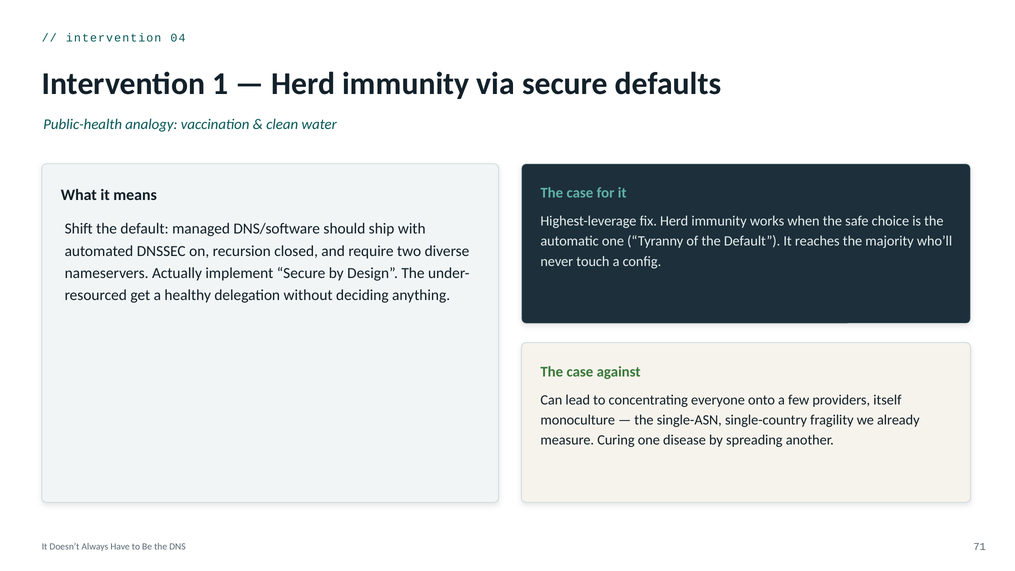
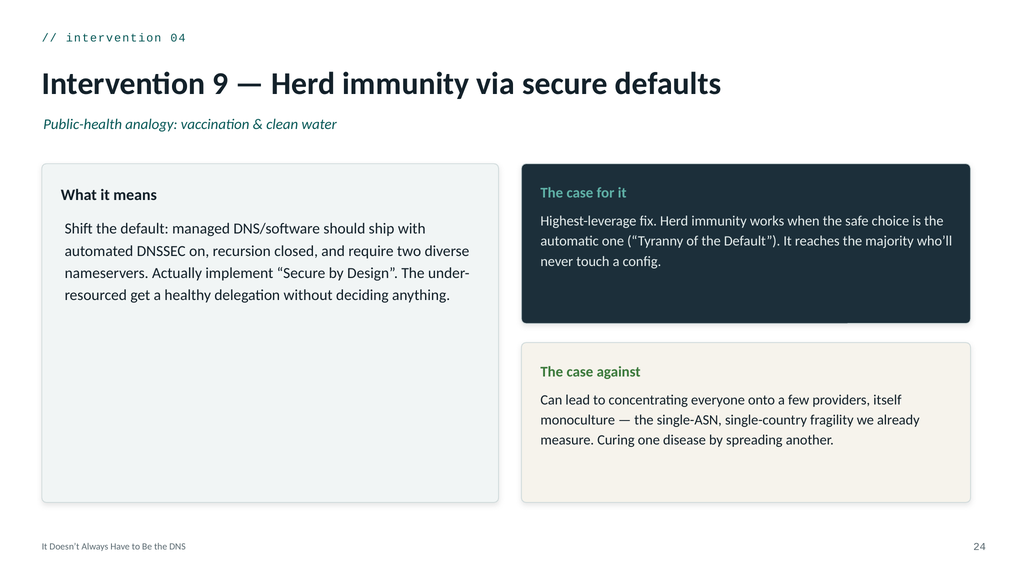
1: 1 -> 9 (220, 84)
71: 71 -> 24 (980, 547)
